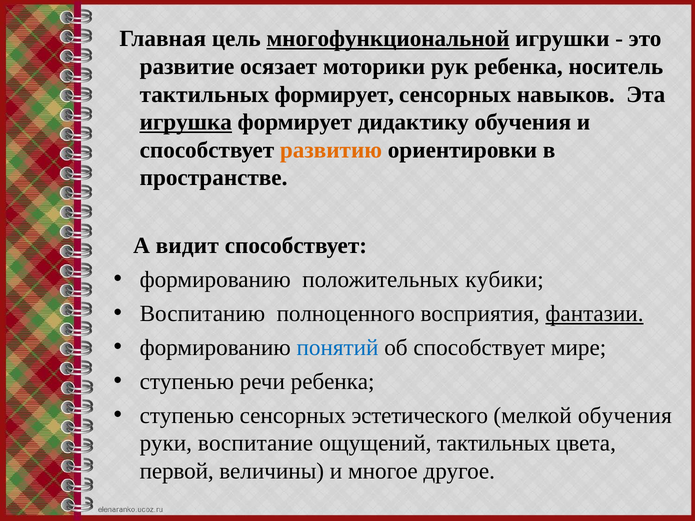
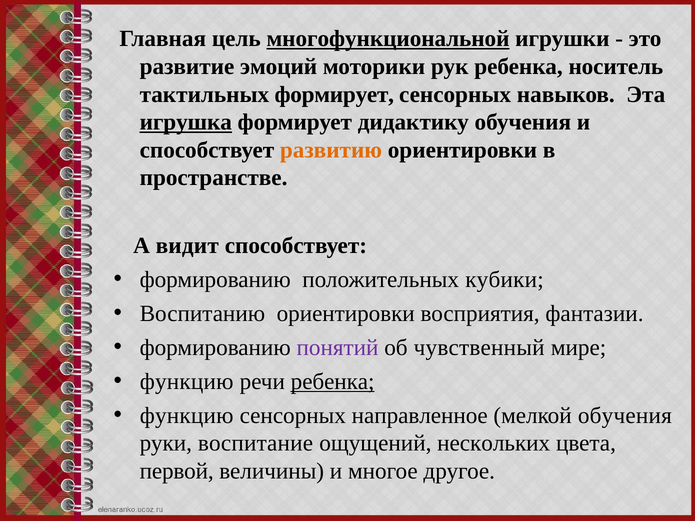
осязает: осязает -> эмоций (279, 67)
Воспитанию полноценного: полноценного -> ориентировки (346, 314)
фантазии underline: present -> none (594, 314)
понятий colour: blue -> purple (338, 348)
об способствует: способствует -> чувственный (479, 348)
ступенью: ступенью -> функцию (187, 382)
ребенка underline: none -> present (333, 382)
ступенью: ступенью -> функцию (187, 416)
эстетического: эстетического -> направленное (420, 416)
ощущений тактильных: тактильных -> нескольких (494, 443)
